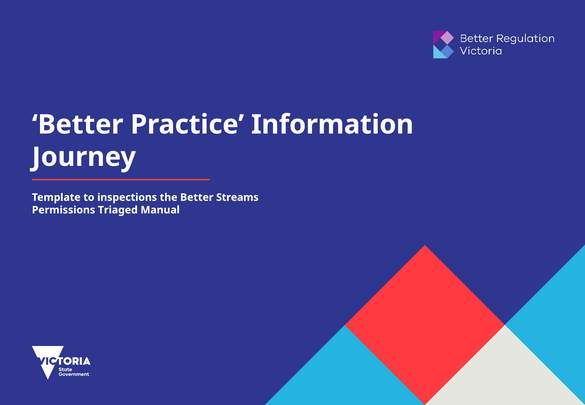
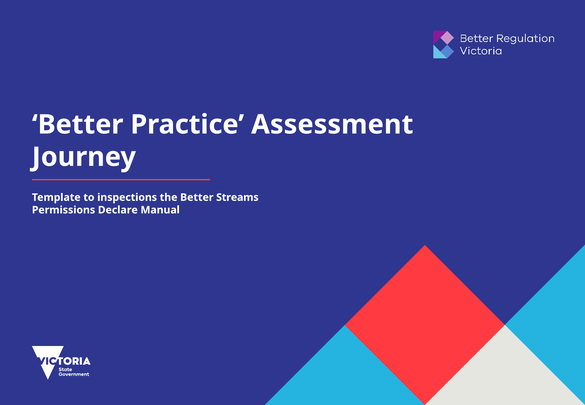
Information: Information -> Assessment (332, 125)
Triaged: Triaged -> Declare (118, 210)
